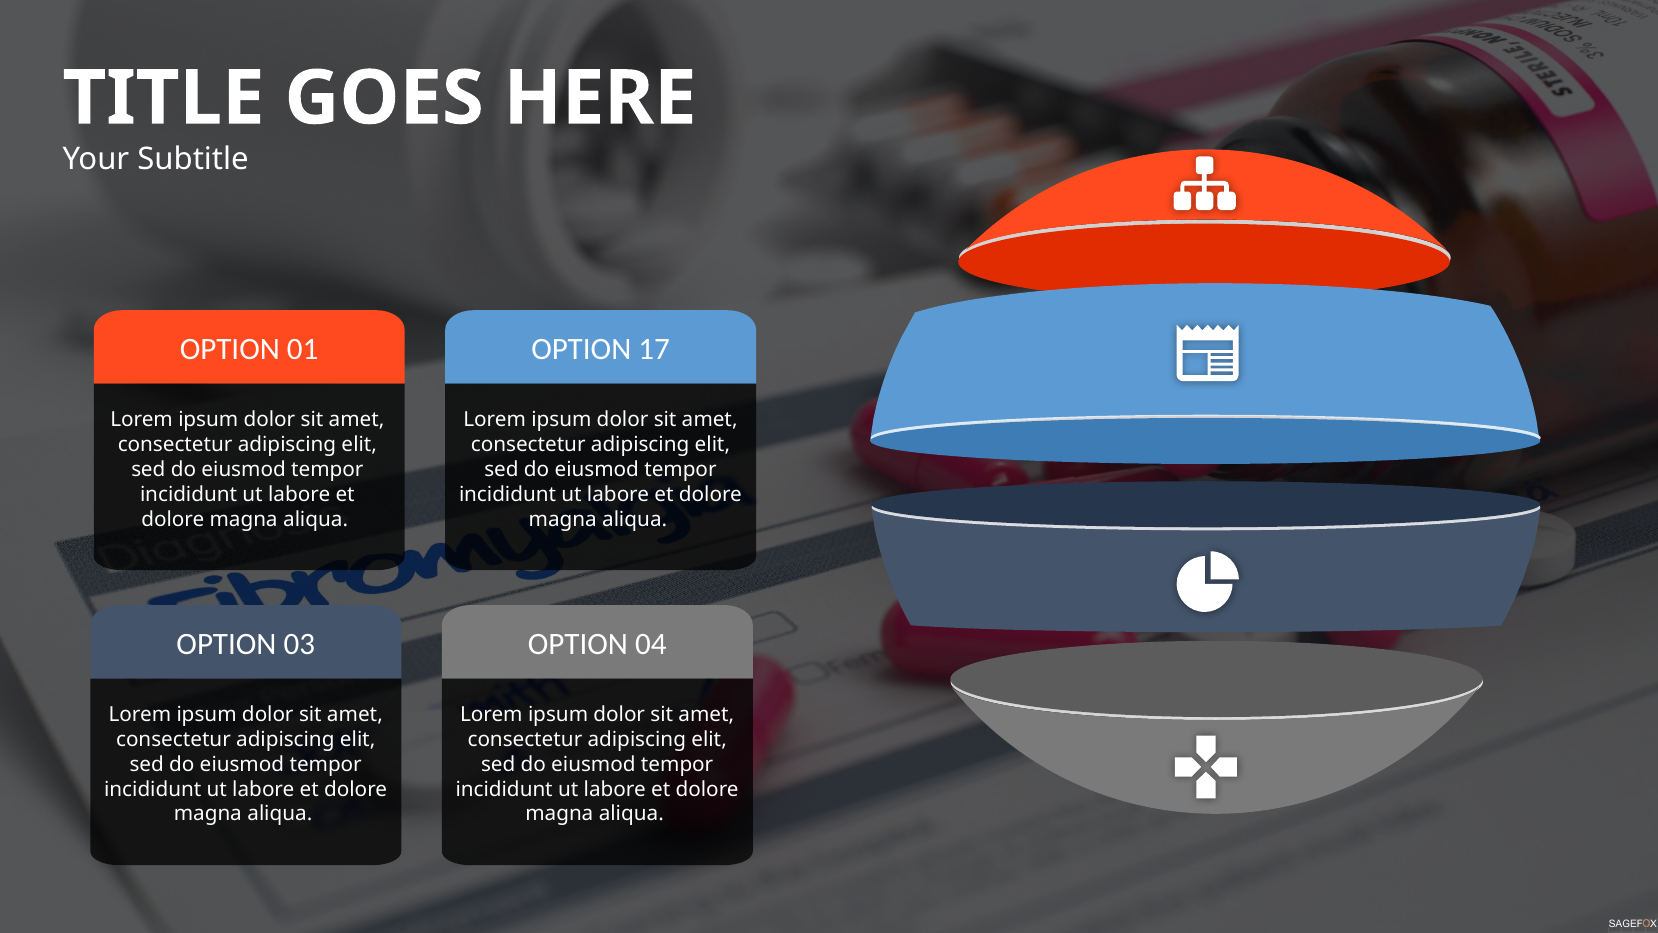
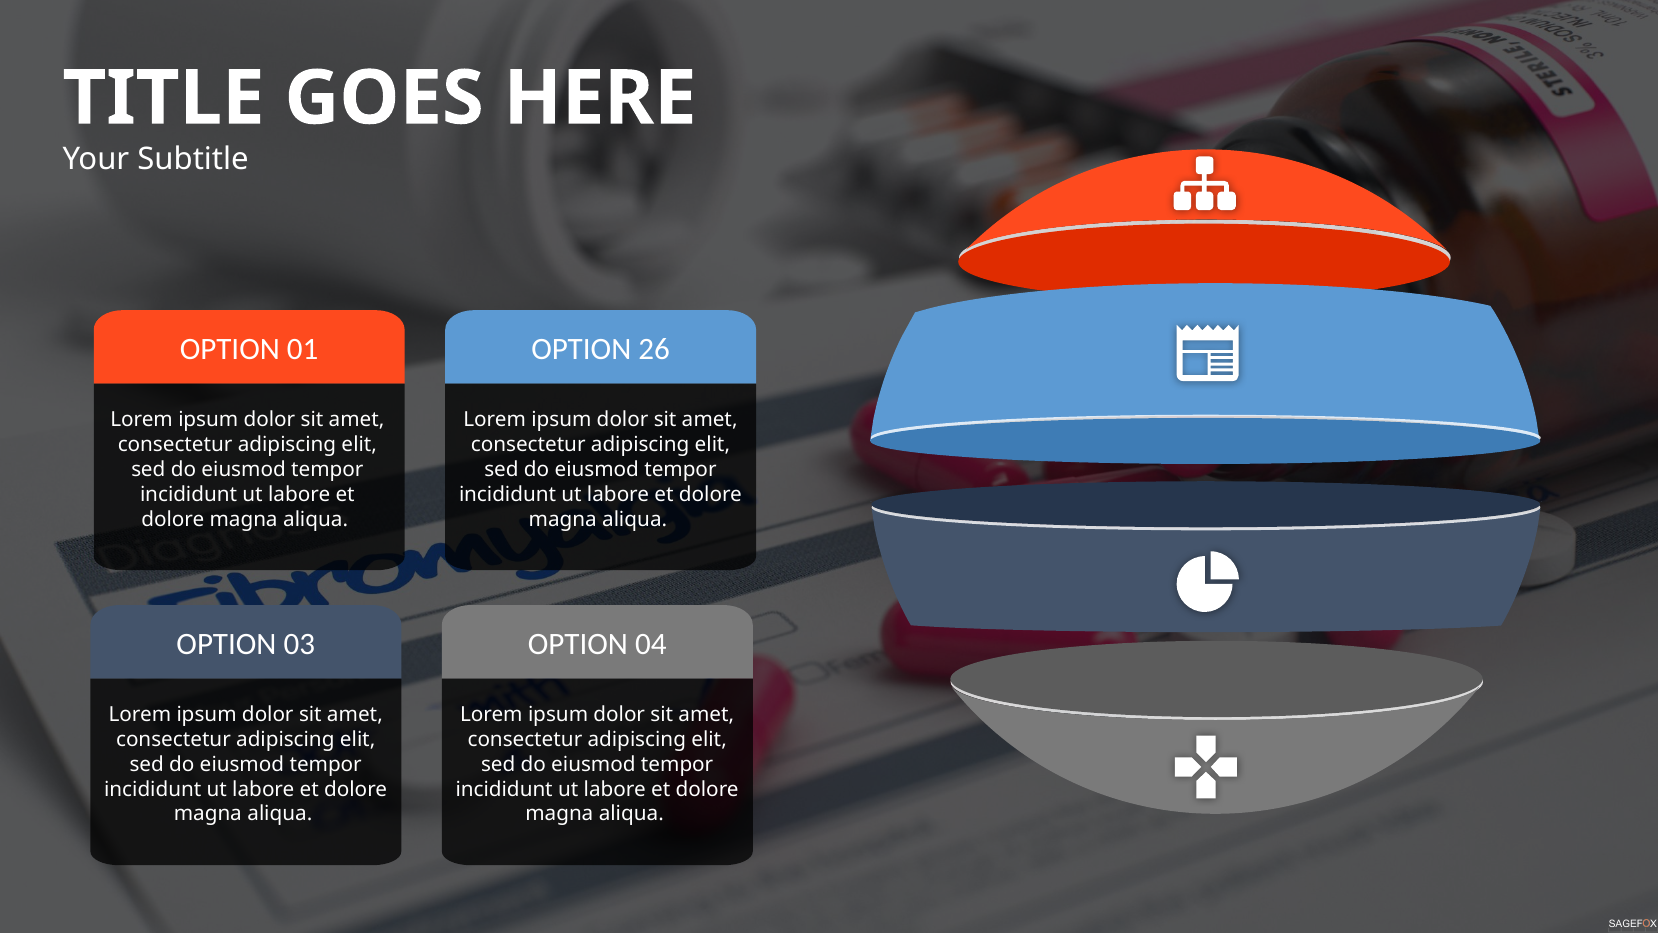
17: 17 -> 26 (654, 349)
